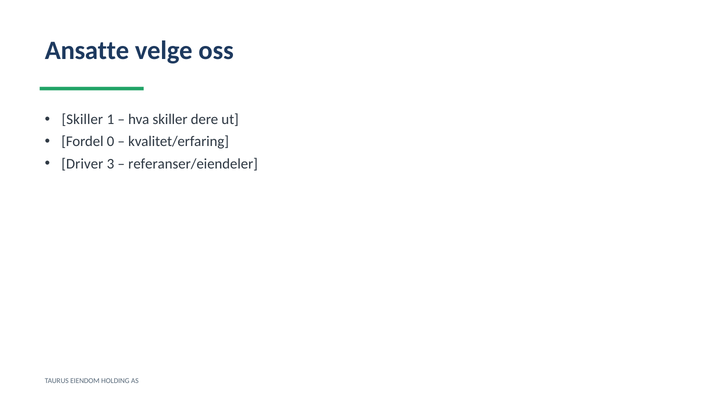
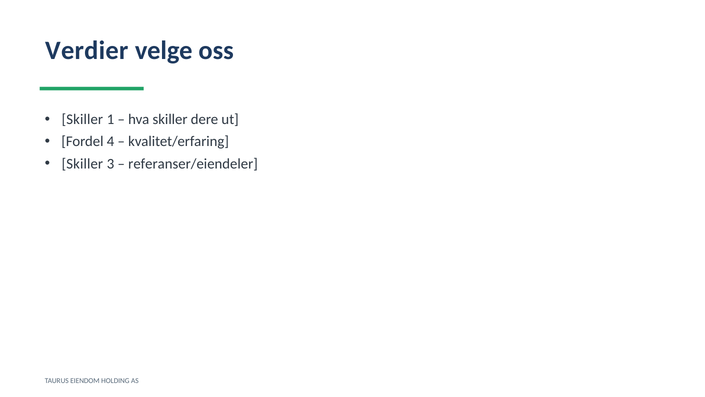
Ansatte: Ansatte -> Verdier (87, 50)
0: 0 -> 4 (111, 141)
Driver: Driver -> Skiller (82, 163)
